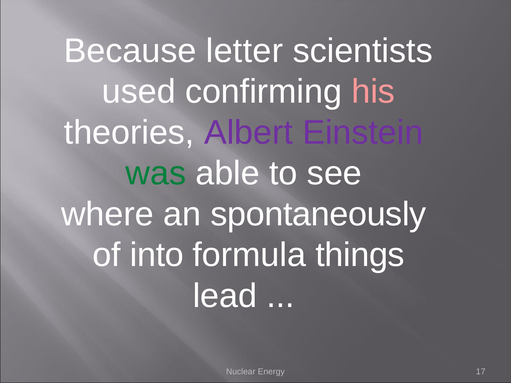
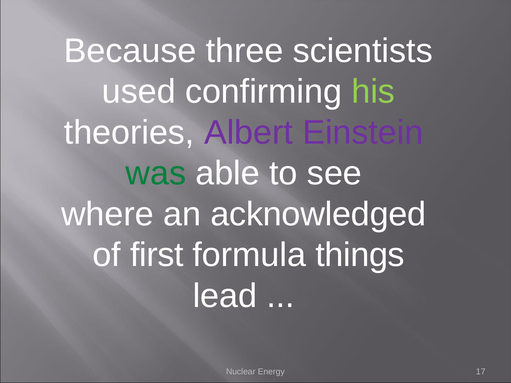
letter: letter -> three (245, 51)
his colour: pink -> light green (373, 92)
spontaneously: spontaneously -> acknowledged (318, 214)
into: into -> first (157, 255)
